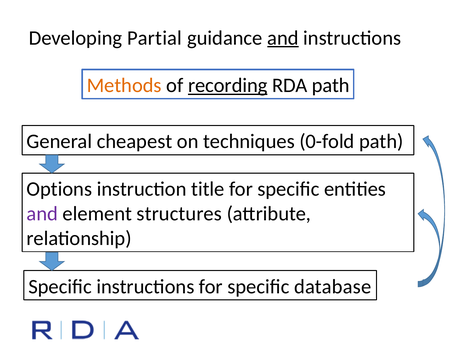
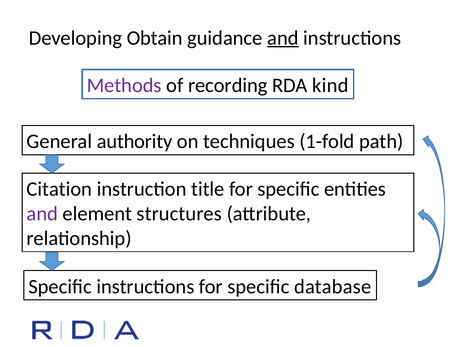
Partial: Partial -> Obtain (155, 38)
Methods colour: orange -> purple (124, 85)
recording underline: present -> none (228, 85)
RDA path: path -> kind (330, 85)
cheapest: cheapest -> authority (135, 141)
0-fold: 0-fold -> 1-fold (327, 141)
Options: Options -> Citation (59, 189)
